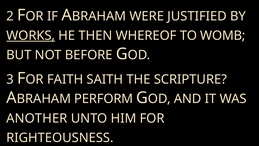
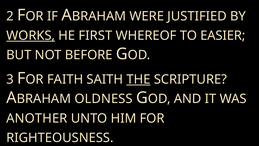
THEN: THEN -> FIRST (95, 36)
WOMB: WOMB -> EASIER (223, 36)
THE underline: none -> present (138, 79)
PERFORM: PERFORM -> OLDNESS (104, 99)
